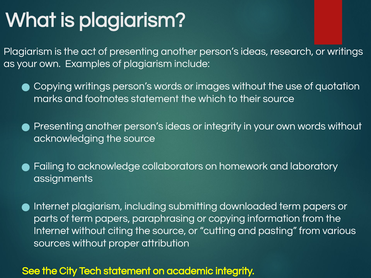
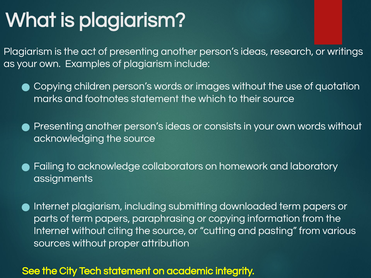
Copying writings: writings -> children (92, 86)
or integrity: integrity -> consists (223, 126)
